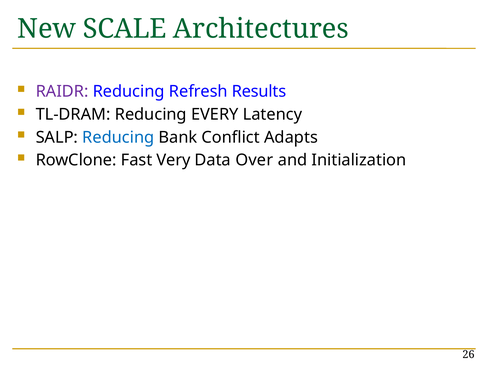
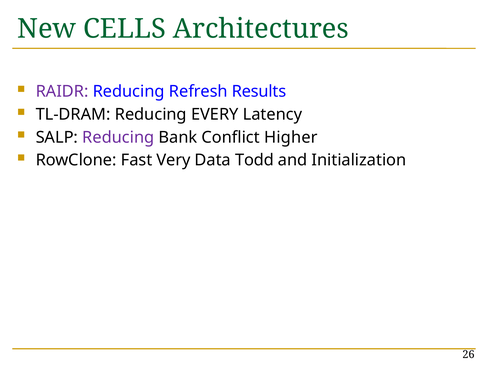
SCALE: SCALE -> CELLS (125, 29)
Reducing colour: blue -> purple (118, 137)
Adapts: Adapts -> Higher (291, 137)
Over: Over -> Todd (254, 160)
